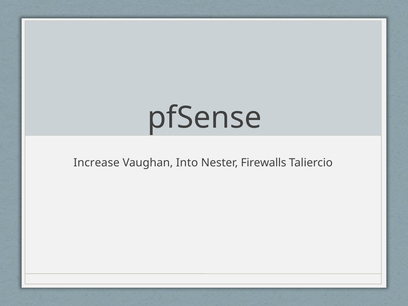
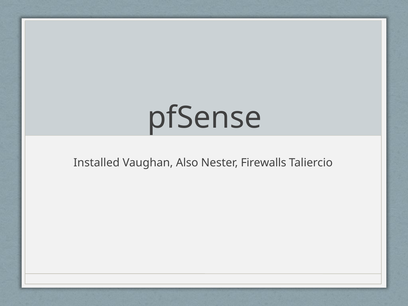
Increase: Increase -> Installed (97, 163)
Into: Into -> Also (187, 163)
